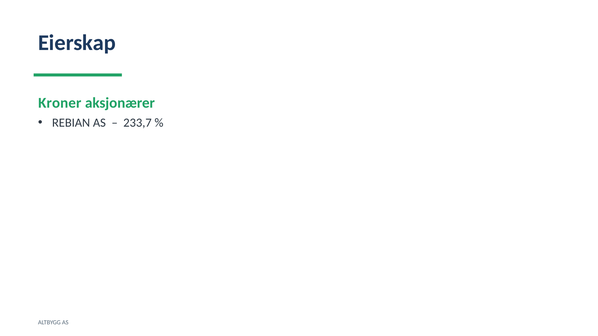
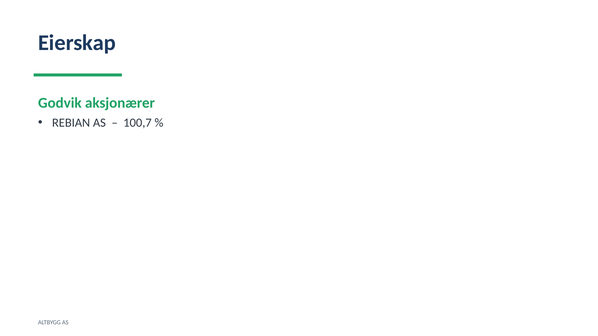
Kroner: Kroner -> Godvik (60, 103)
233,7: 233,7 -> 100,7 (138, 123)
